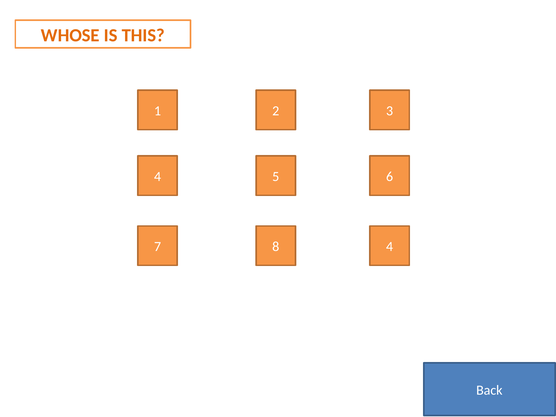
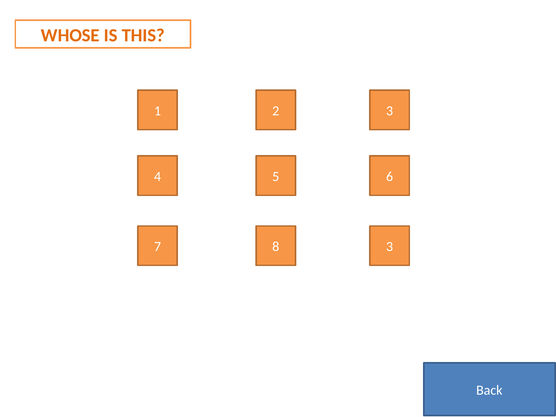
8 4: 4 -> 3 (390, 247)
